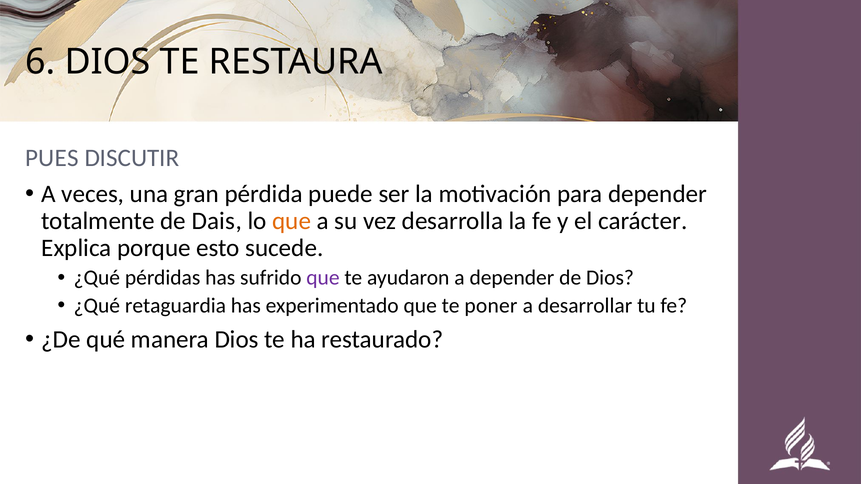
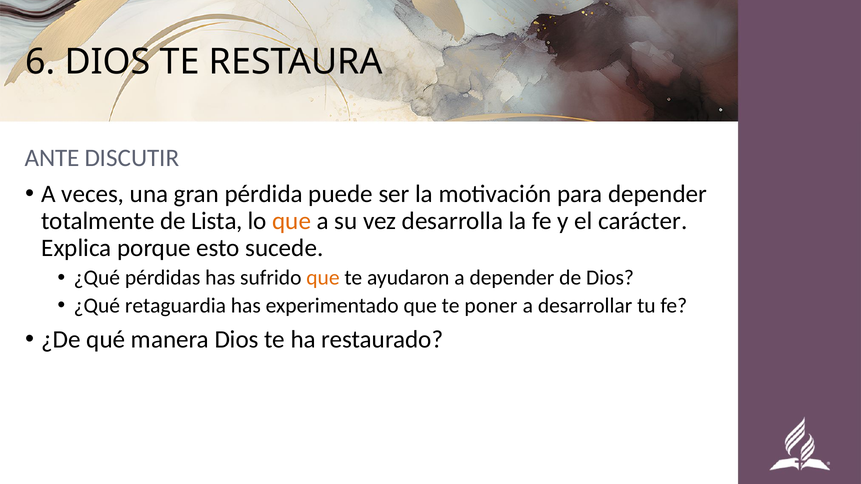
PUES: PUES -> ANTE (52, 158)
Dais: Dais -> Lista (217, 221)
que colour: purple -> orange (323, 278)
